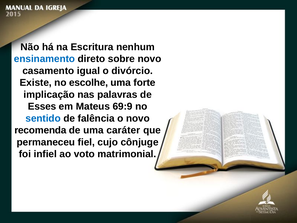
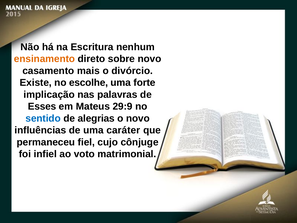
ensinamento colour: blue -> orange (44, 59)
igual: igual -> mais (88, 71)
69:9: 69:9 -> 29:9 (123, 106)
falência: falência -> alegrias (96, 118)
recomenda: recomenda -> influências (40, 130)
